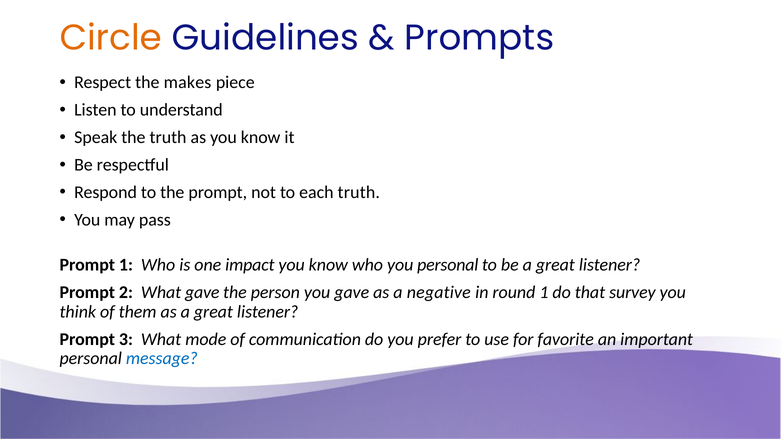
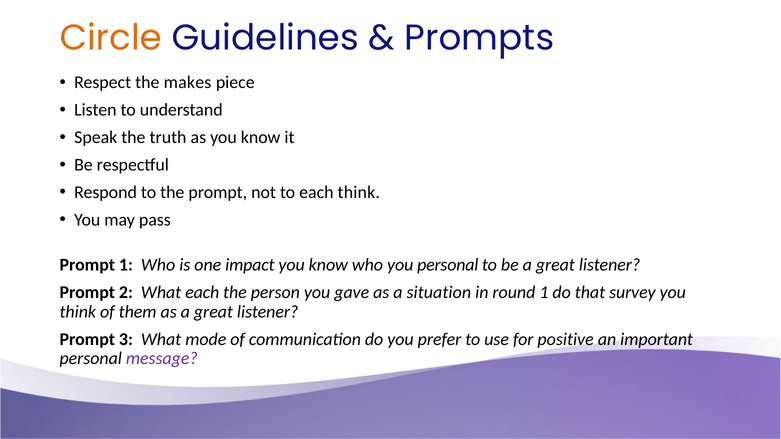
each truth: truth -> think (359, 192)
What gave: gave -> each (202, 293)
negative: negative -> situation (439, 293)
favorite: favorite -> positive (566, 339)
message colour: blue -> purple (162, 359)
